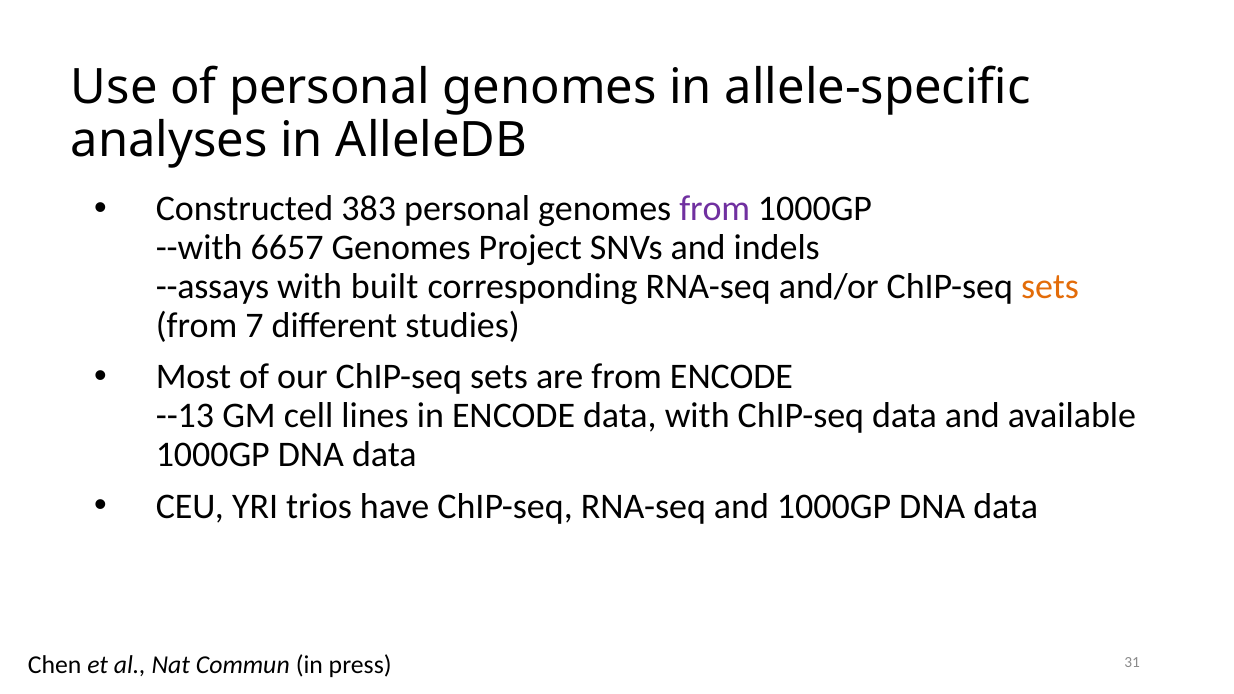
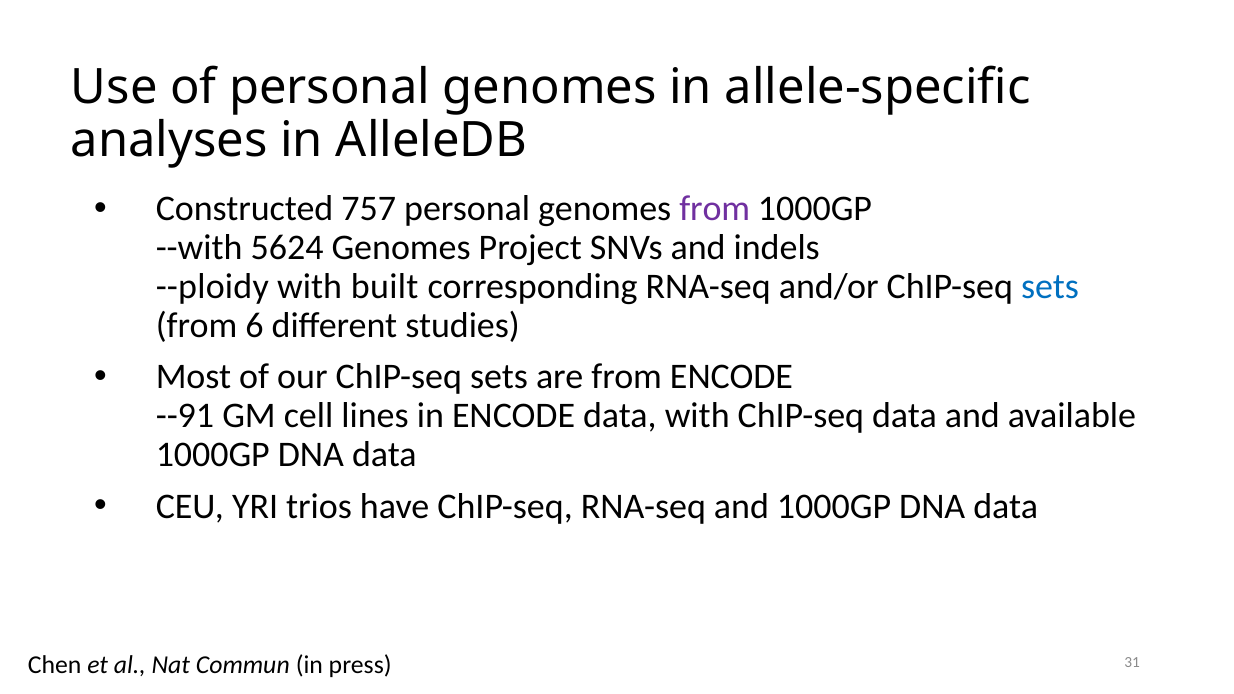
383: 383 -> 757 (369, 209)
6657: 6657 -> 5624 (287, 248)
--assays: --assays -> --ploidy (212, 286)
sets colour: orange -> blue (1050, 286)
7: 7 -> 6 (254, 325)
--13: --13 -> --91 (185, 416)
